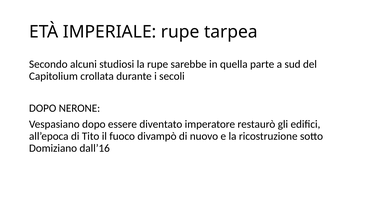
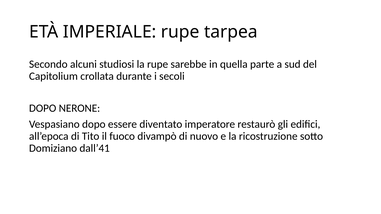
dall’16: dall’16 -> dall’41 (95, 148)
